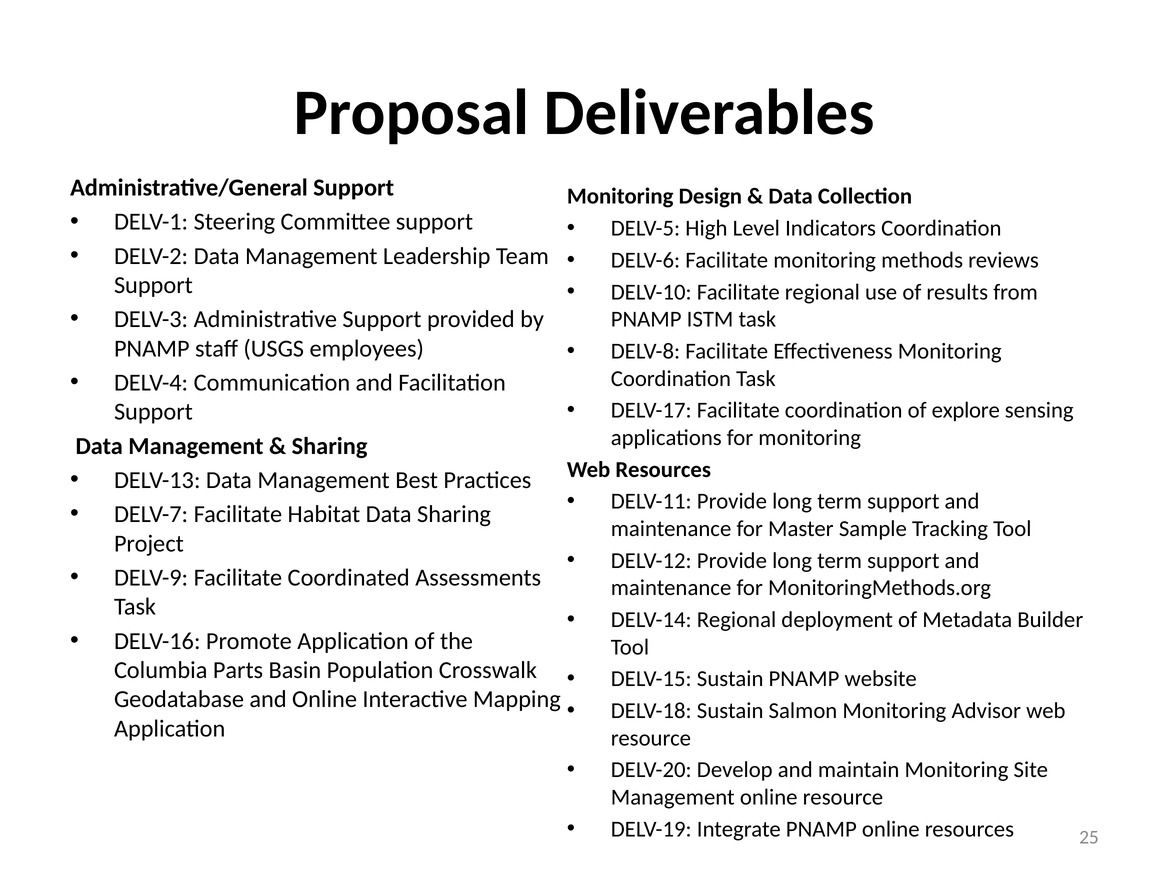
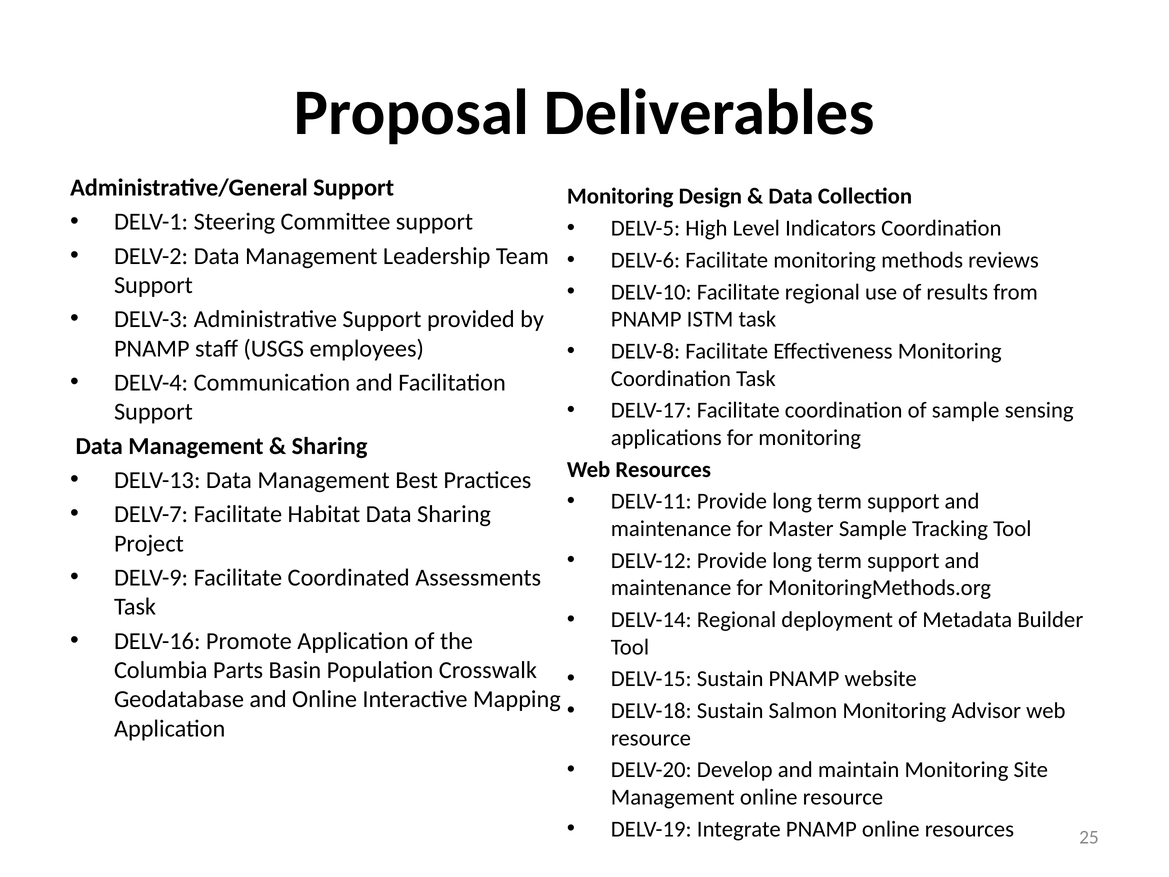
of explore: explore -> sample (966, 410)
